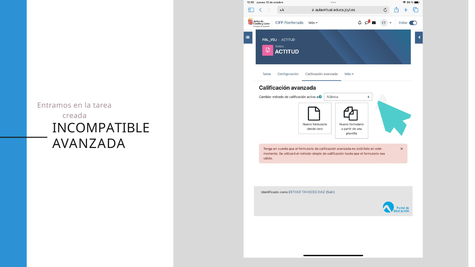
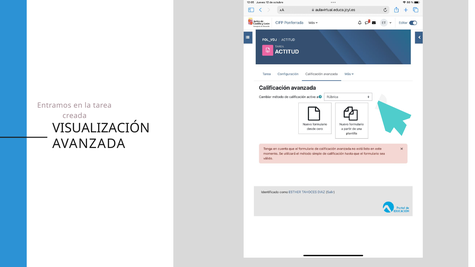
INCOMPATIBLE: INCOMPATIBLE -> VISUALIZACIÓN (101, 128)
